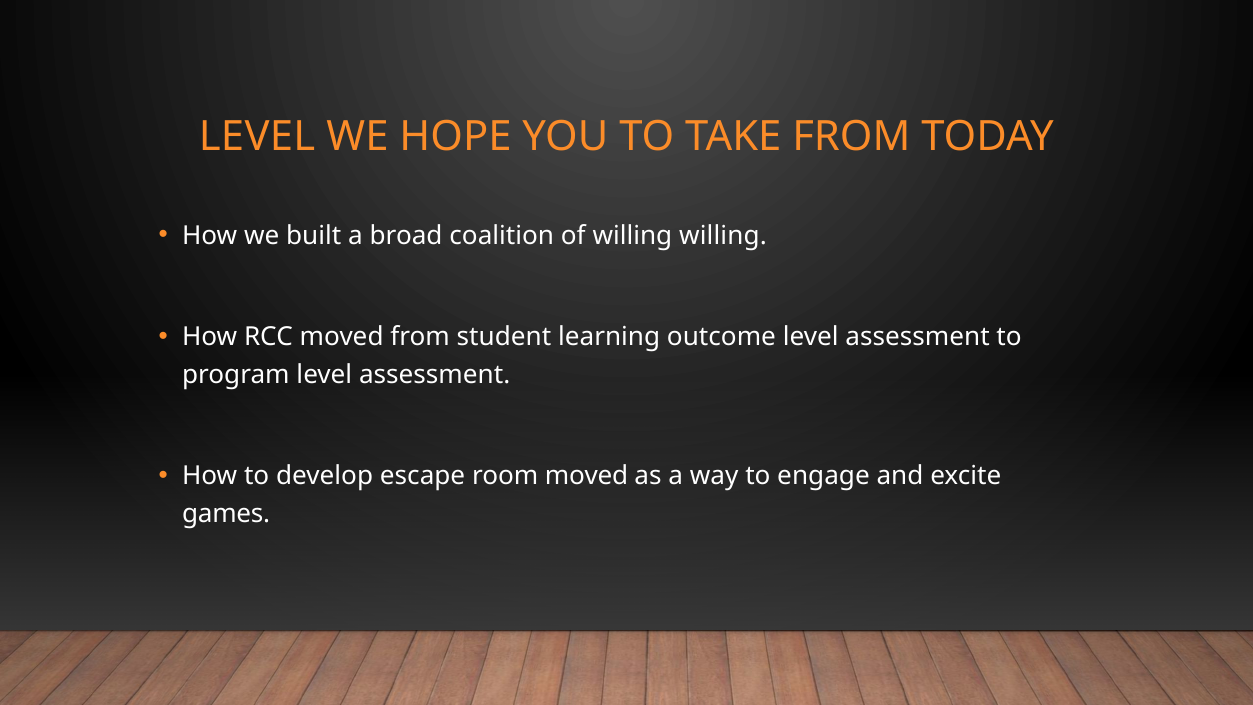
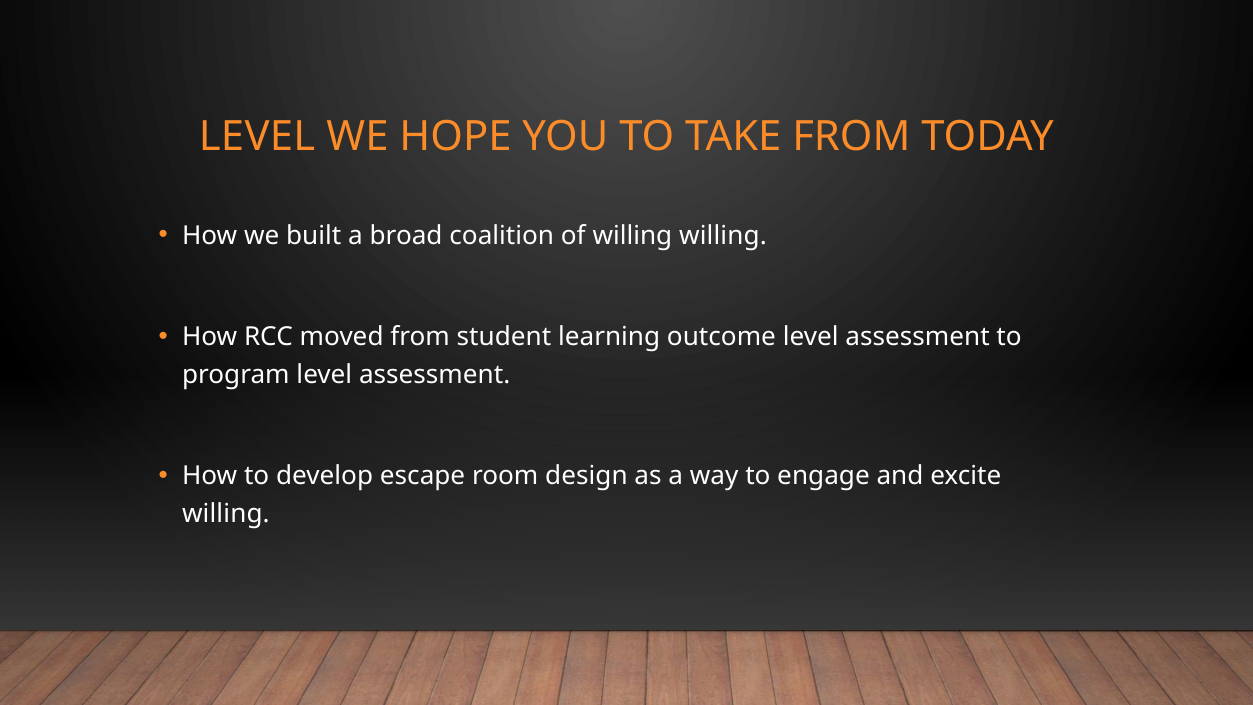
room moved: moved -> design (586, 476)
games: games -> willing (226, 513)
